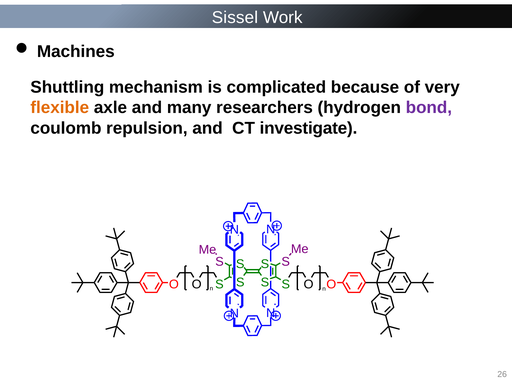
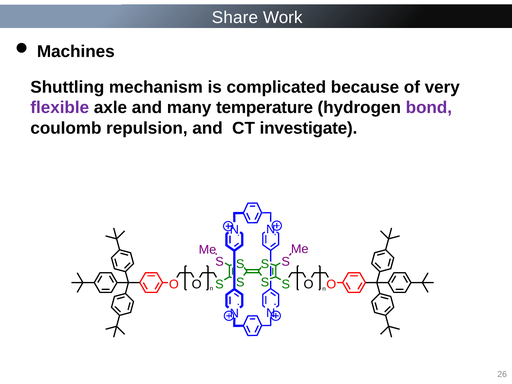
Sissel: Sissel -> Share (235, 17)
flexible colour: orange -> purple (60, 108)
researchers: researchers -> temperature (265, 108)
